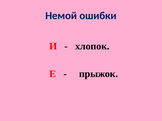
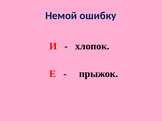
ошибки: ошибки -> ошибку (98, 16)
